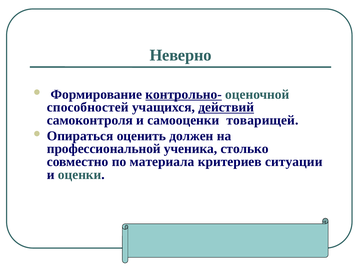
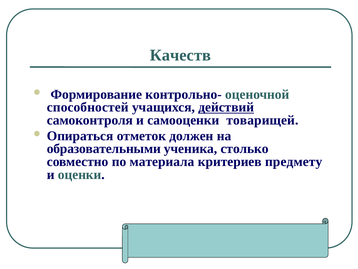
Неверно: Неверно -> Качеств (180, 55)
контрольно- underline: present -> none (184, 94)
оценить: оценить -> отметок (141, 136)
профессиональной: профессиональной -> образовательными (104, 148)
ситуации: ситуации -> предмету (294, 161)
